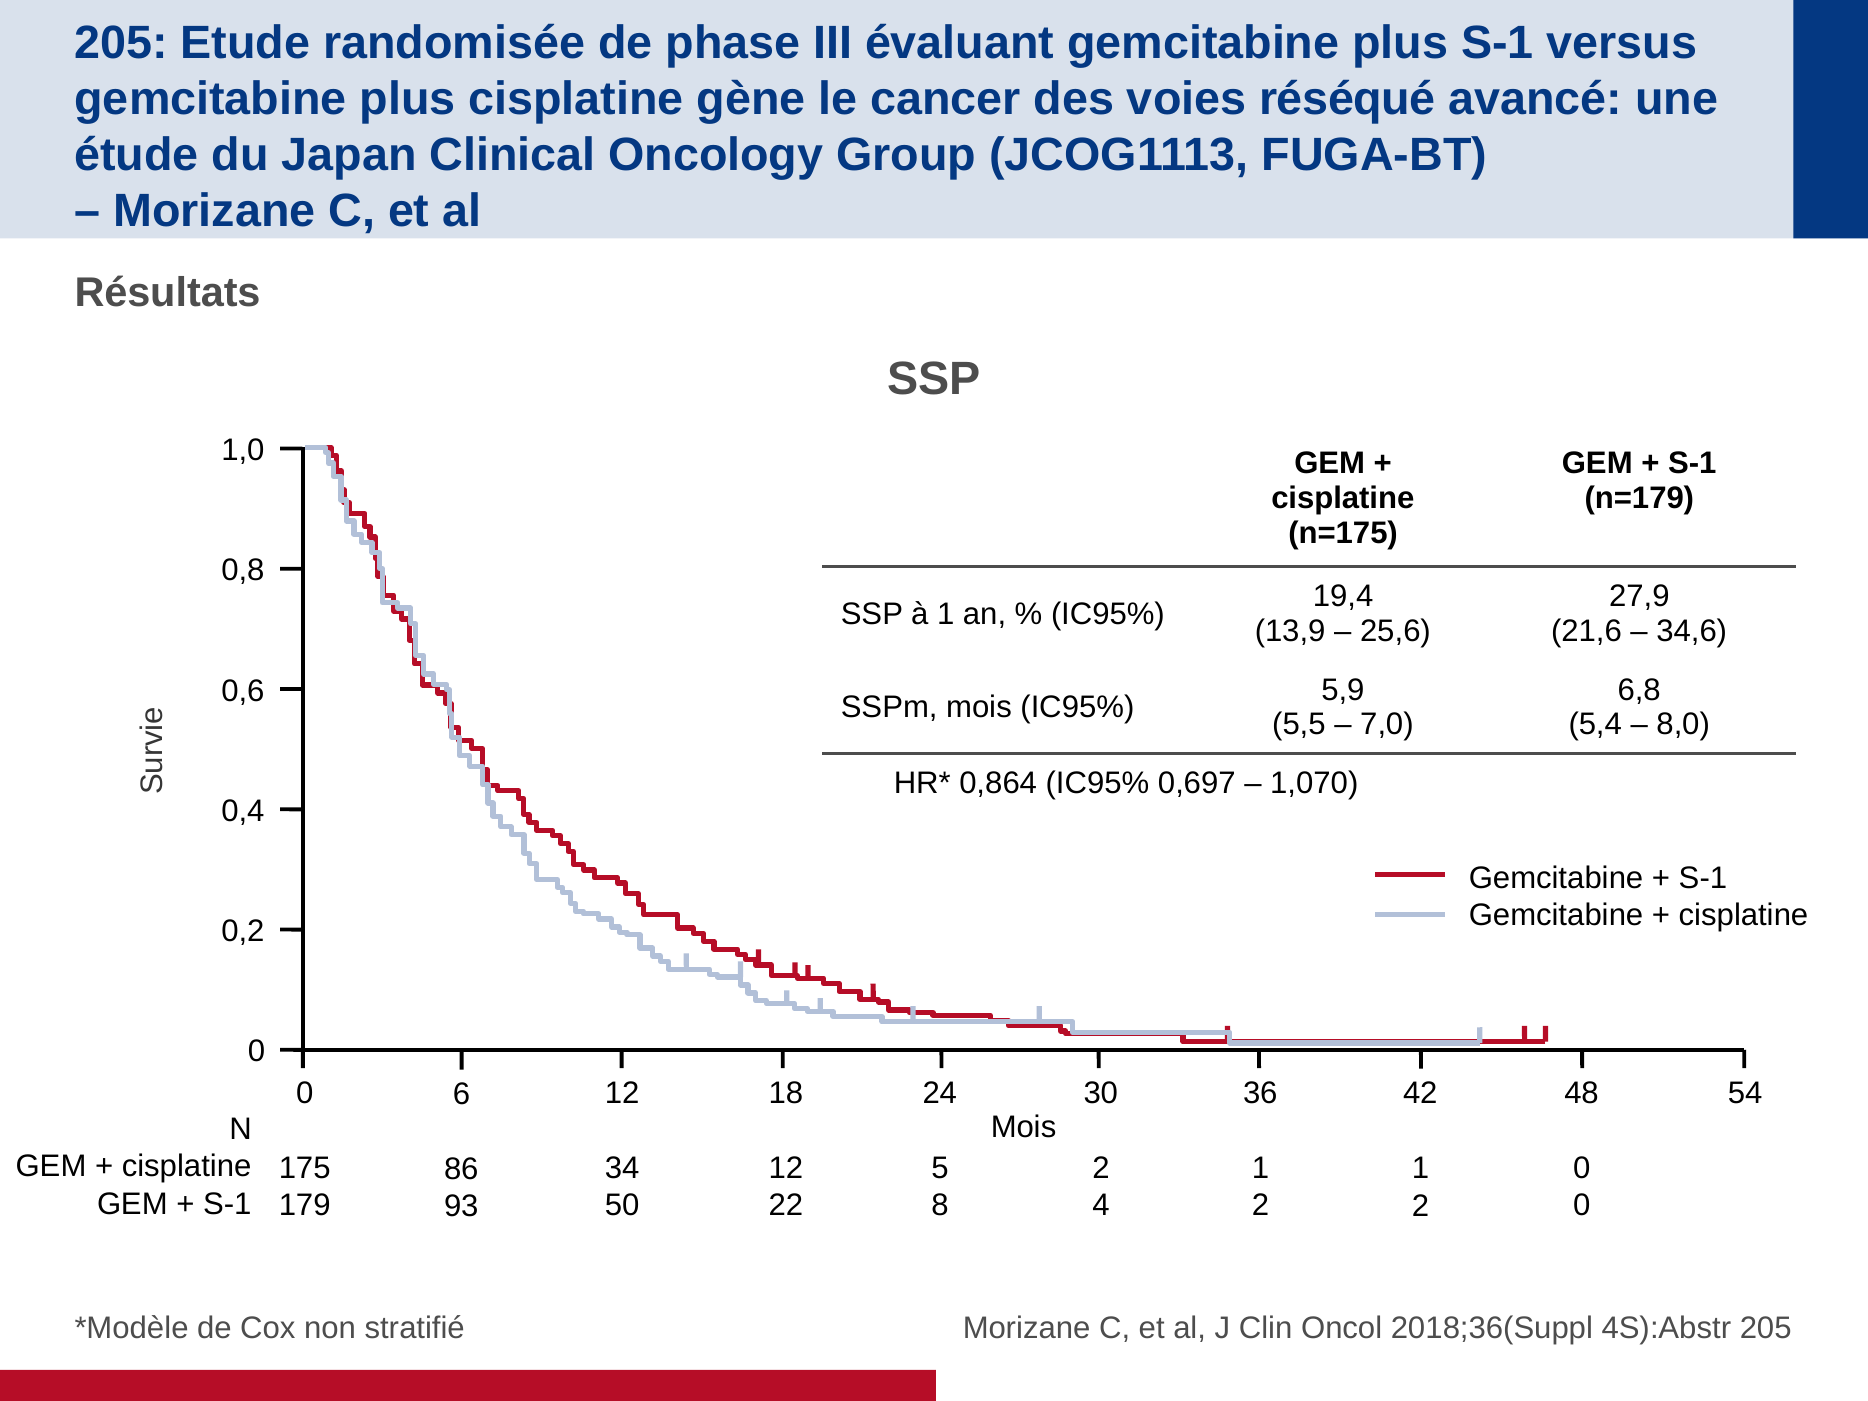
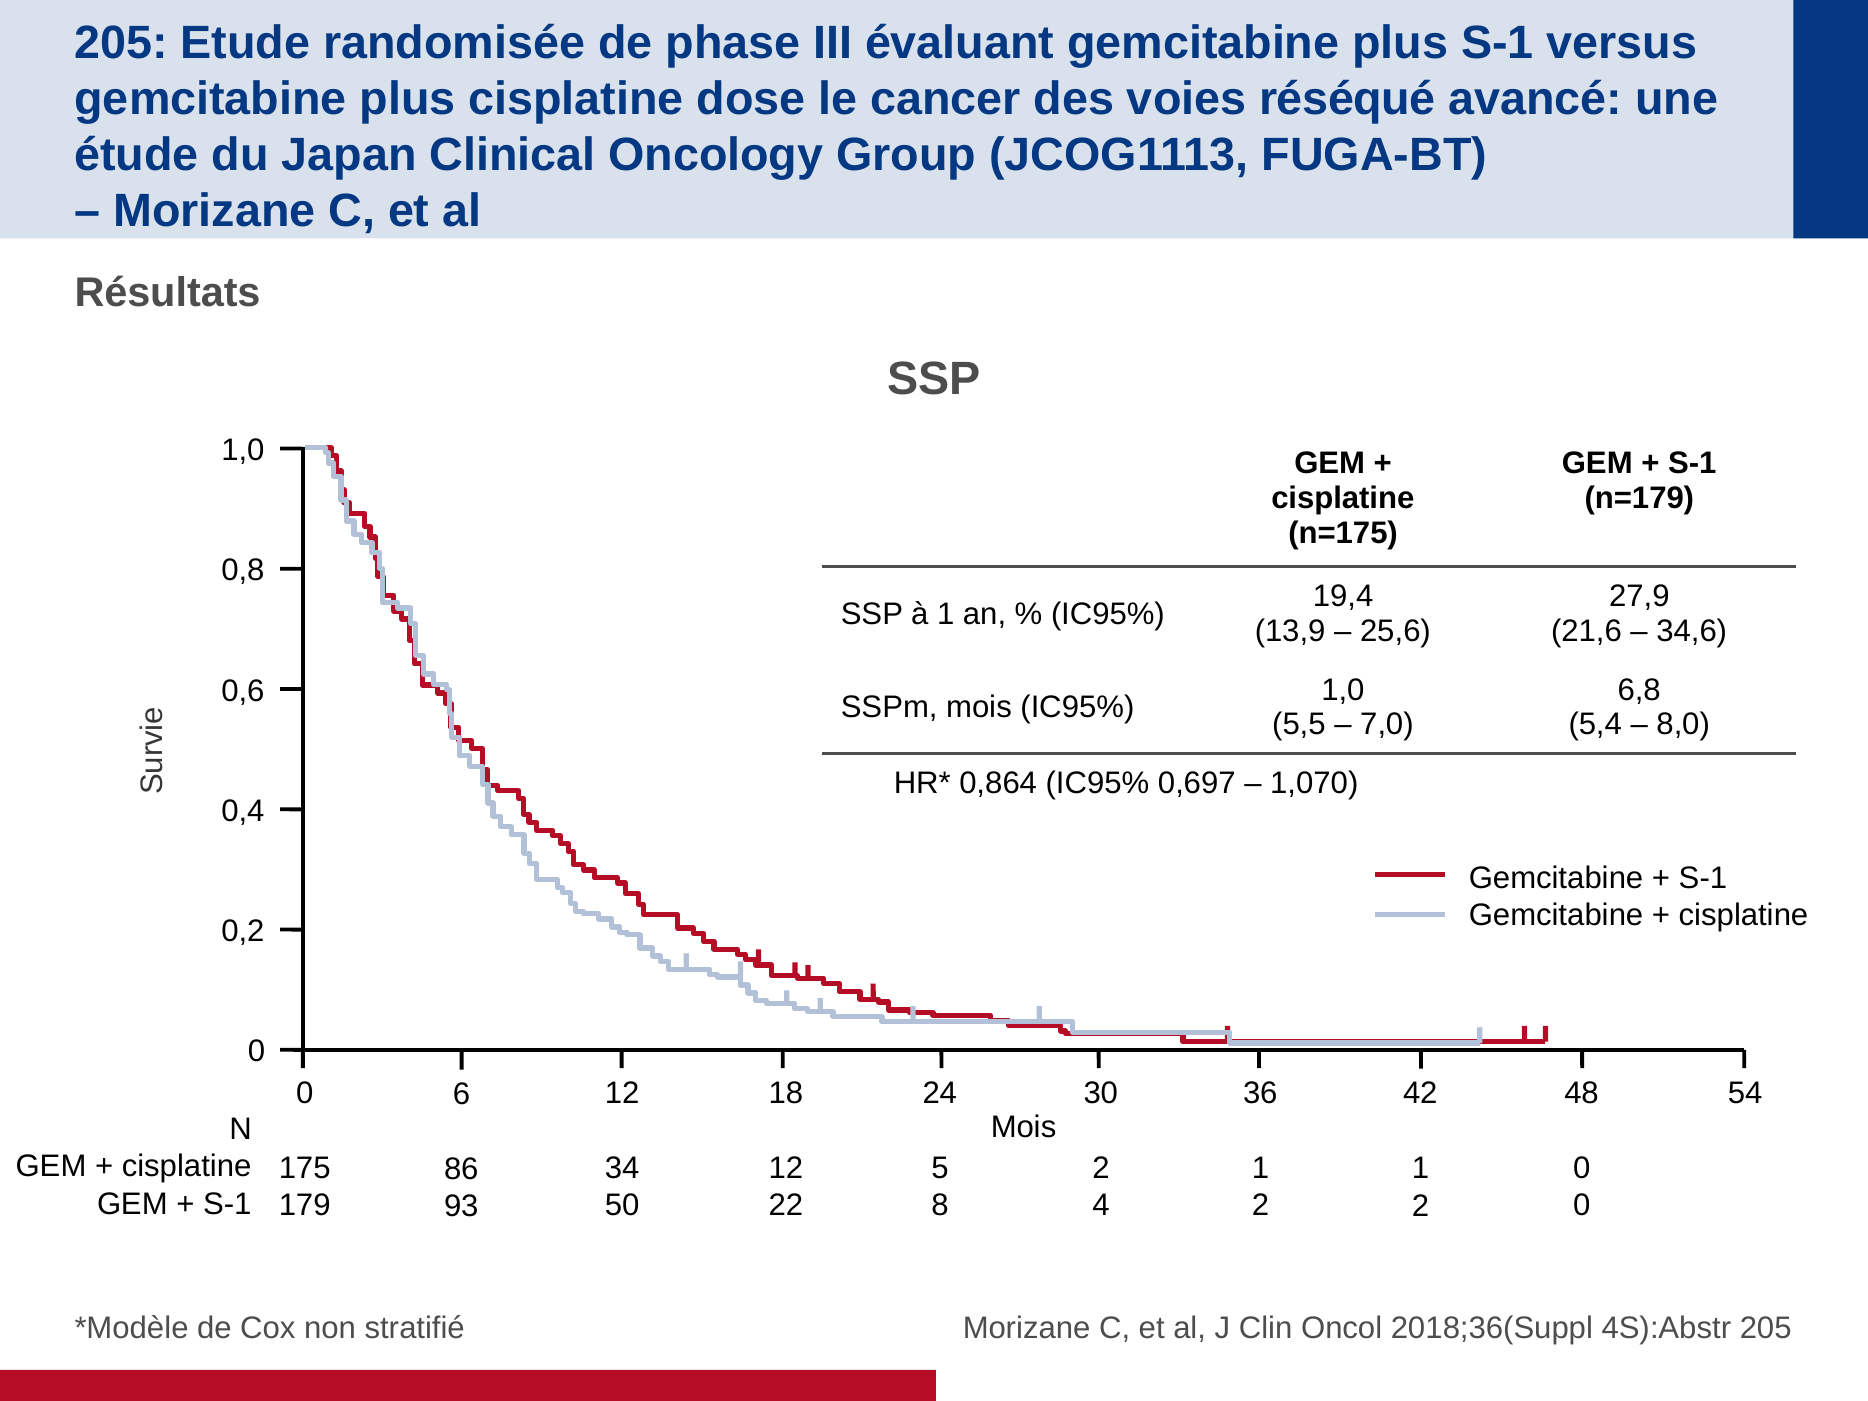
gène: gène -> dose (751, 99)
5,9: 5,9 -> 1,0 (1343, 690)
